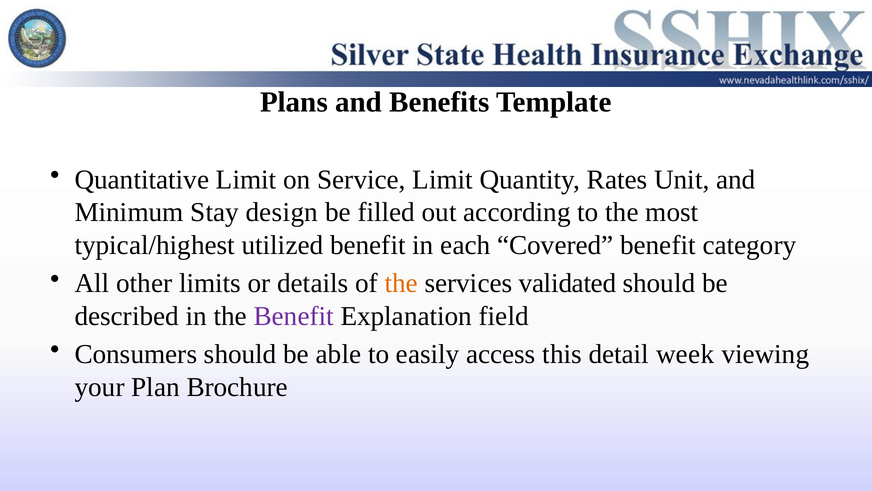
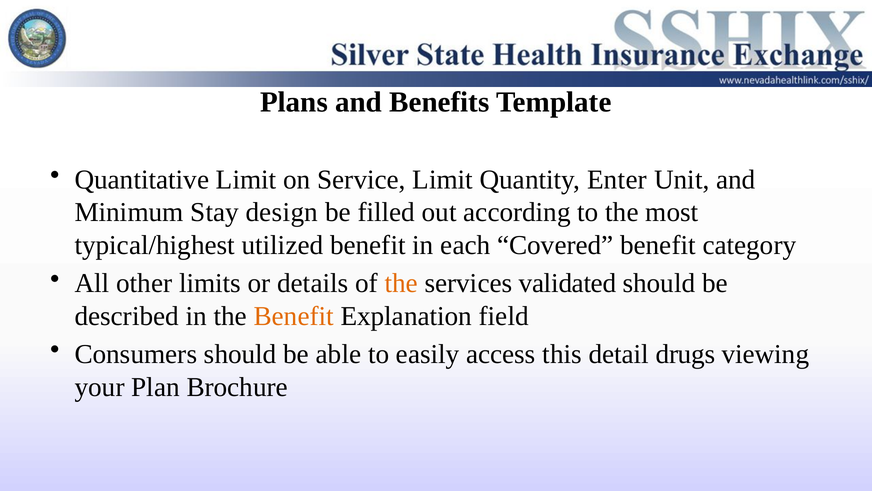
Rates: Rates -> Enter (617, 180)
Benefit colour: purple -> orange (294, 316)
week: week -> drugs (685, 354)
